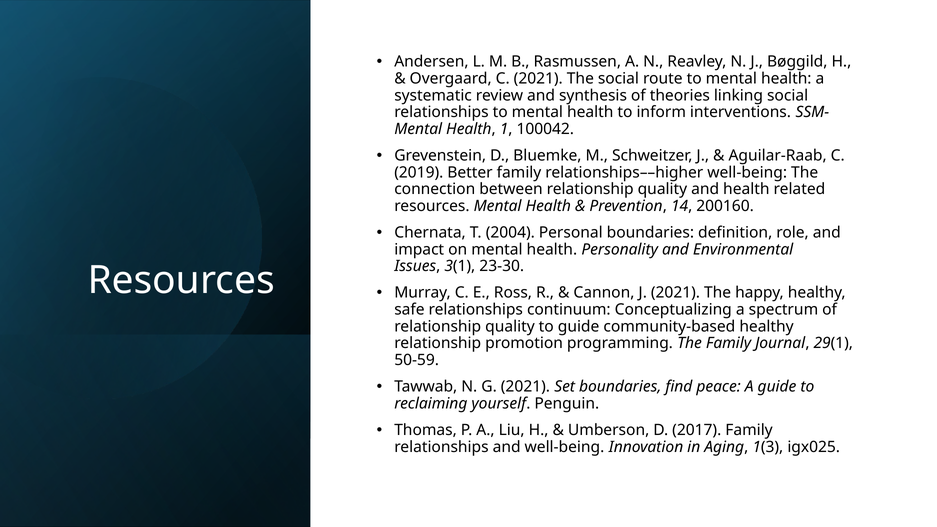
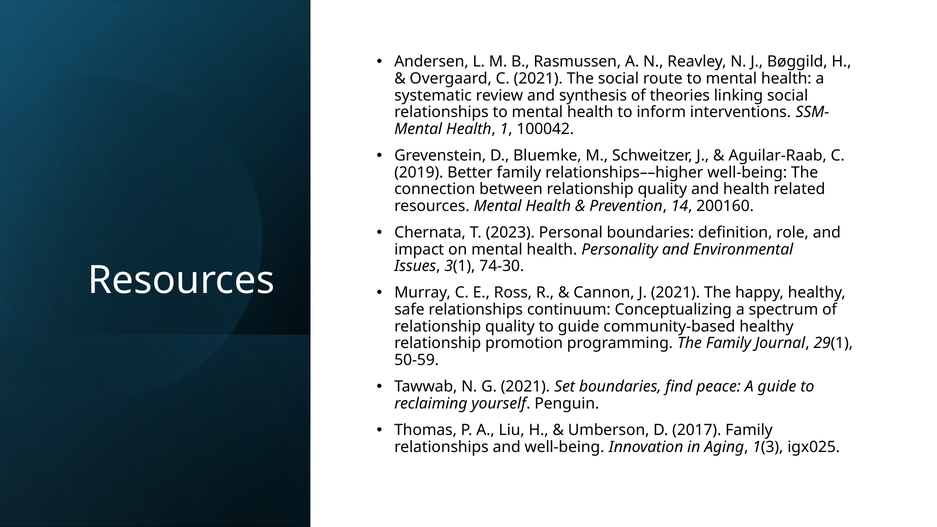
2004: 2004 -> 2023 (510, 233)
23-30: 23-30 -> 74-30 (502, 266)
